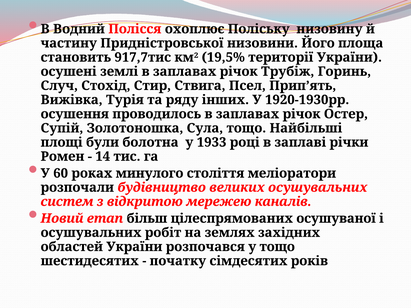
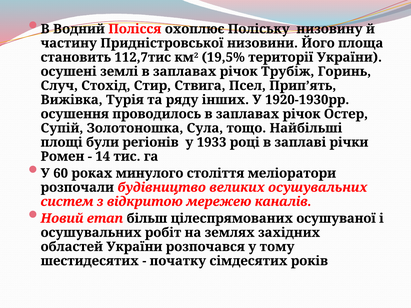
917,7тис: 917,7тис -> 112,7тис (143, 57)
болотна: болотна -> регіонів (151, 142)
у тощо: тощо -> тому (277, 247)
